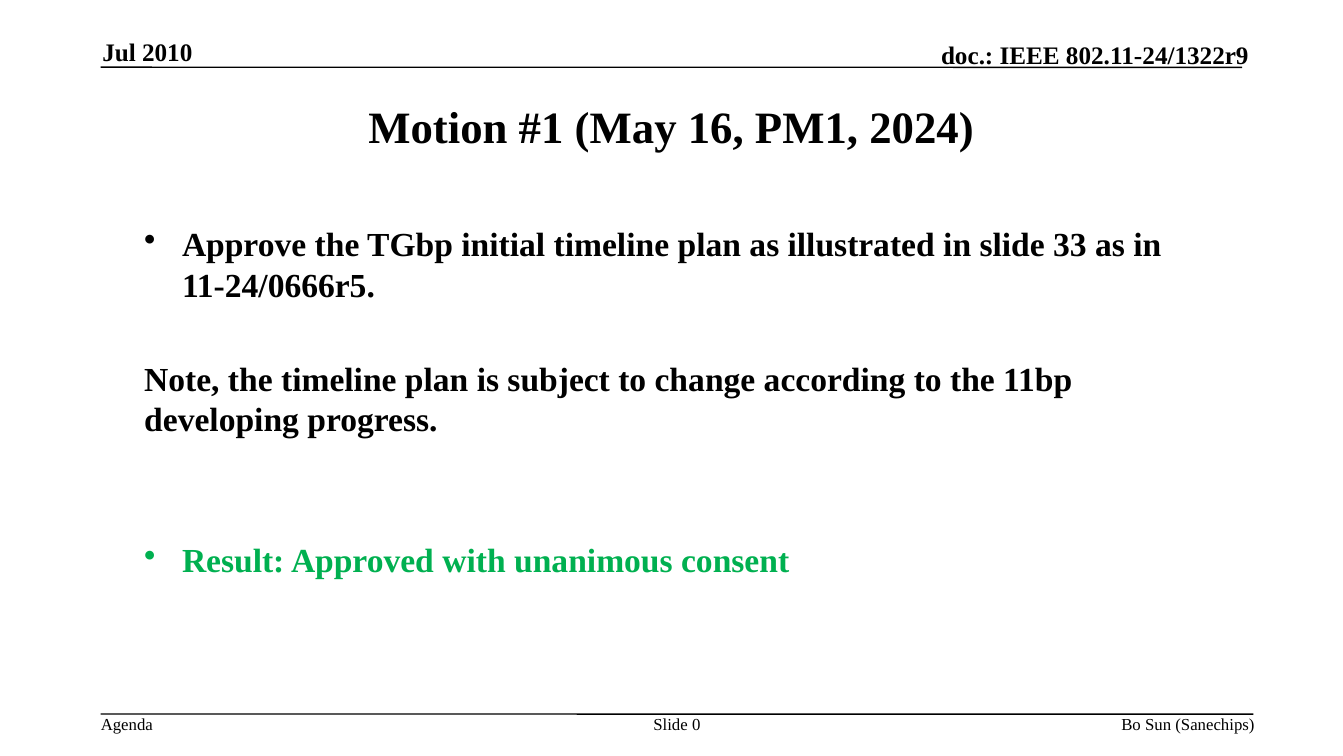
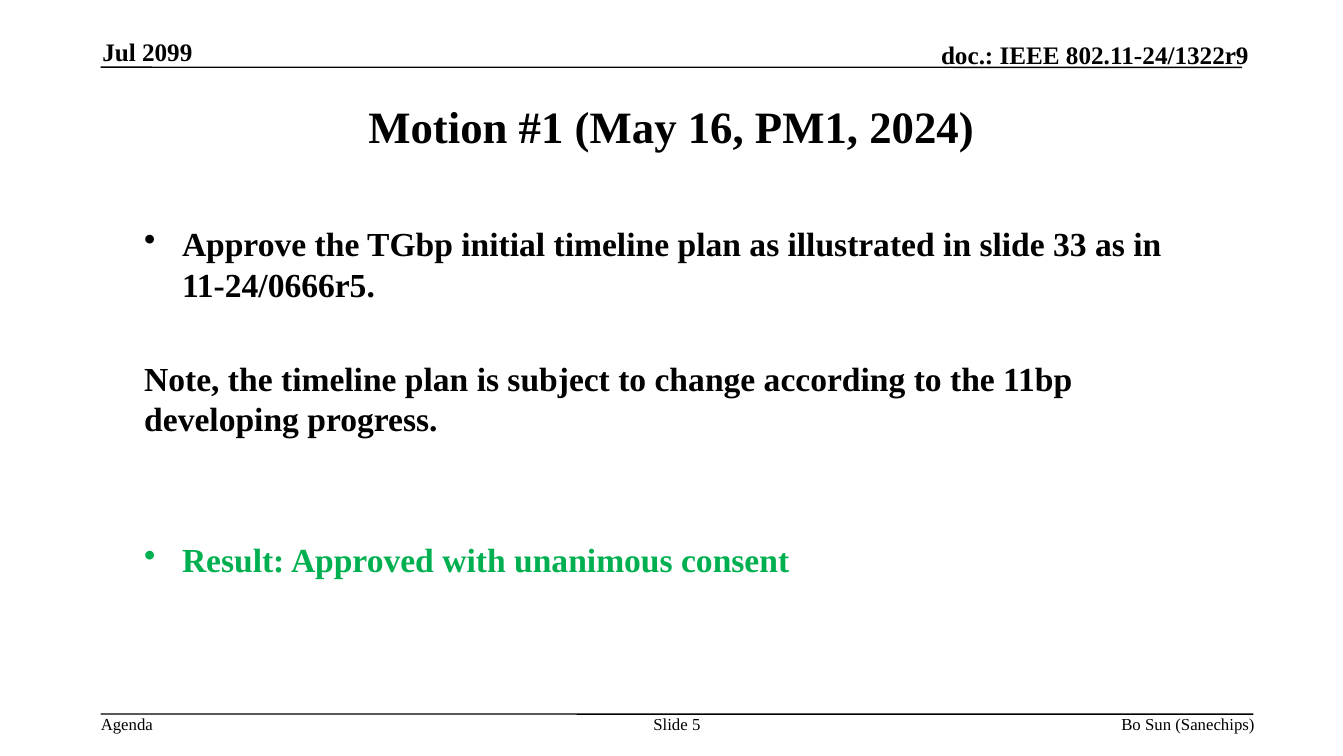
2010: 2010 -> 2099 (167, 53)
0: 0 -> 5 (696, 725)
